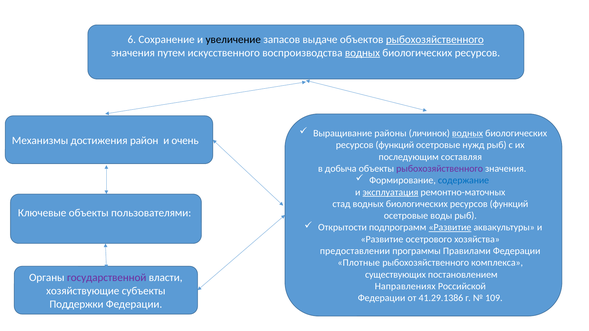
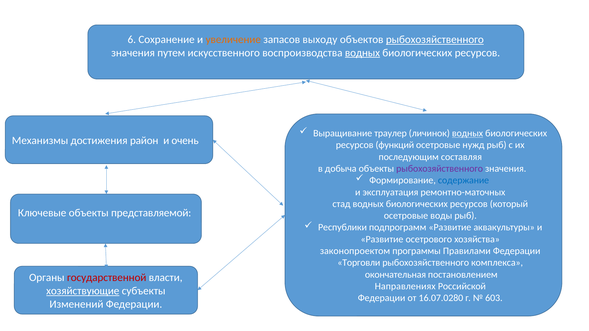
увеличение colour: black -> orange (233, 40)
выдаче: выдаче -> выходу (320, 40)
районы: районы -> траулер (391, 133)
эксплуатация underline: present -> none (390, 192)
функций: функций -> который (509, 204)
пользователями: пользователями -> представляемой (151, 213)
Открытости: Открытости -> Республики (342, 228)
Развитие underline: present -> none (450, 228)
предоставлении: предоставлении -> законопроектом (355, 251)
Плотные: Плотные -> Торговли (359, 263)
существующих: существующих -> окончательная (395, 275)
государственной colour: purple -> red (107, 278)
хозяйствующие underline: none -> present (83, 291)
41.29.1386: 41.29.1386 -> 16.07.0280 (441, 298)
109: 109 -> 603 (494, 298)
Поддержки: Поддержки -> Изменений (76, 304)
